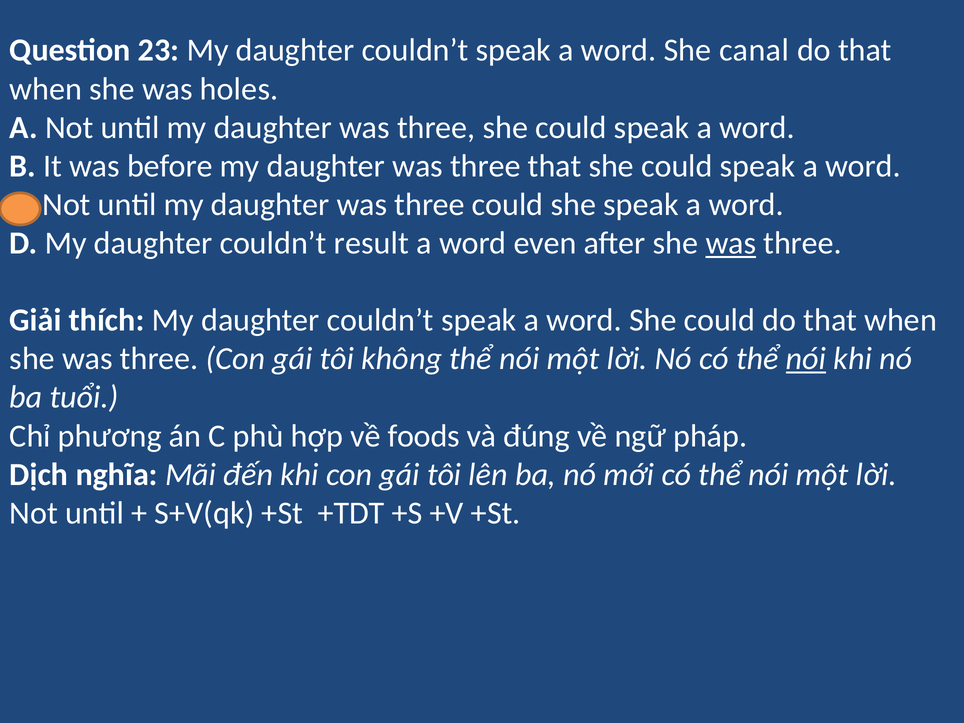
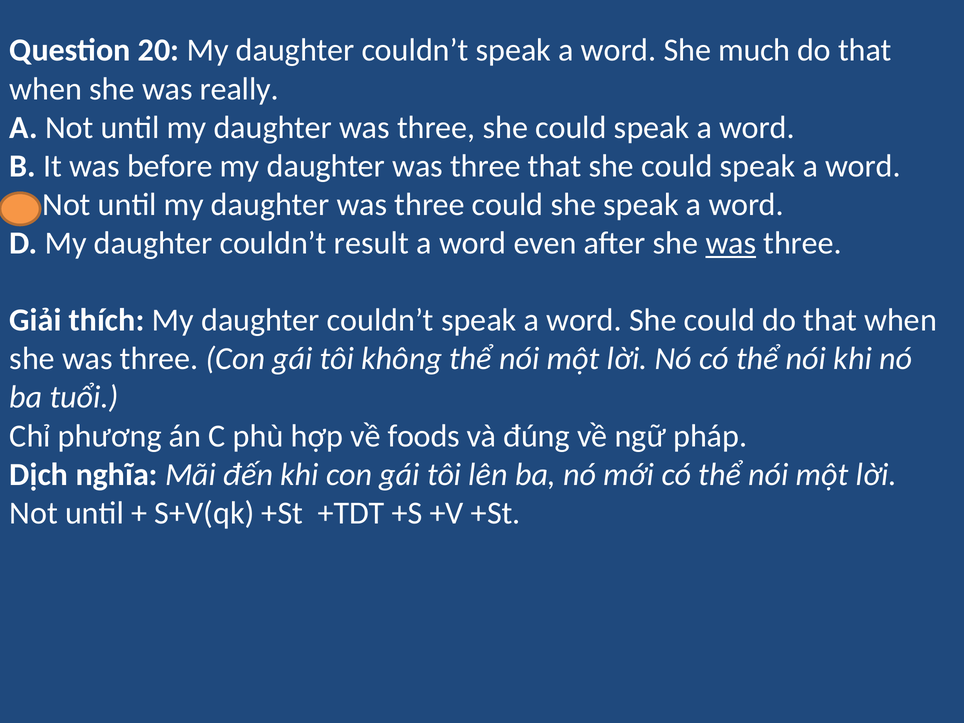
23: 23 -> 20 (159, 50)
canal: canal -> much (754, 50)
holes: holes -> really (239, 89)
nói underline: present -> none (806, 359)
